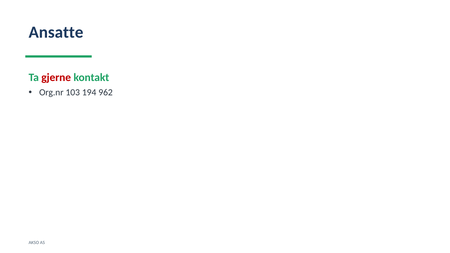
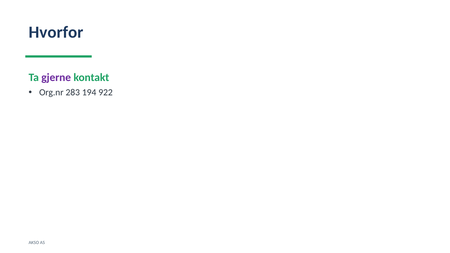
Ansatte: Ansatte -> Hvorfor (56, 32)
gjerne colour: red -> purple (56, 77)
103: 103 -> 283 (73, 93)
962: 962 -> 922 (106, 93)
